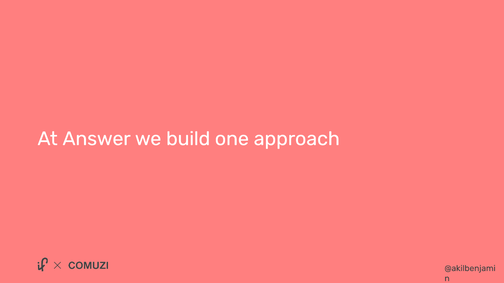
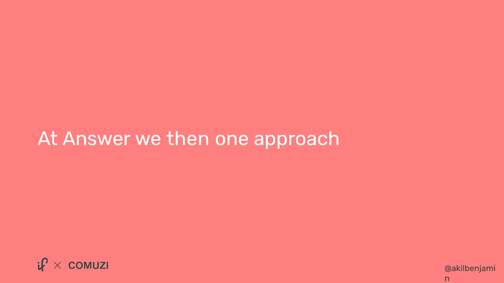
build: build -> then (188, 139)
